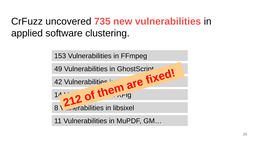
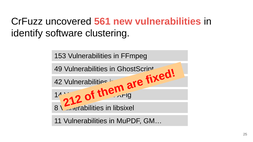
735: 735 -> 561 (102, 21)
applied: applied -> identify (27, 33)
